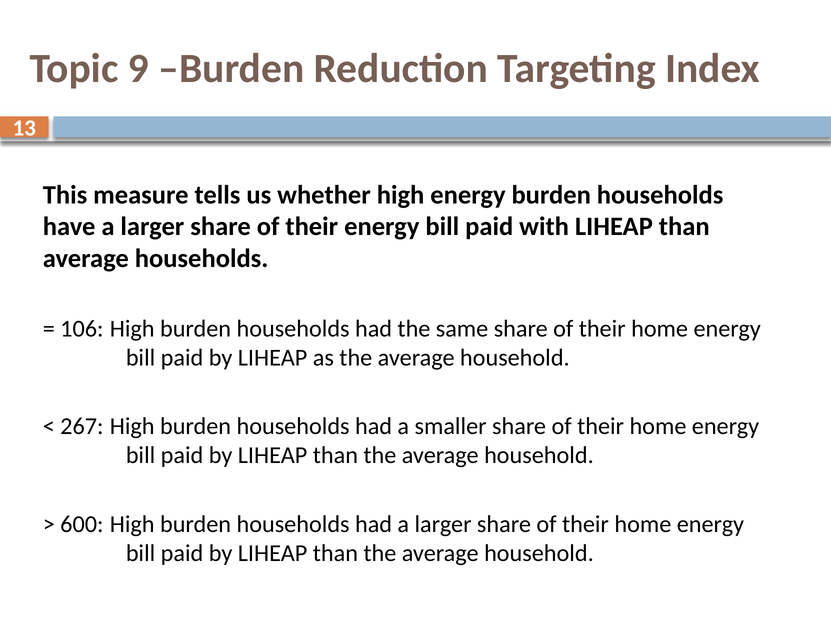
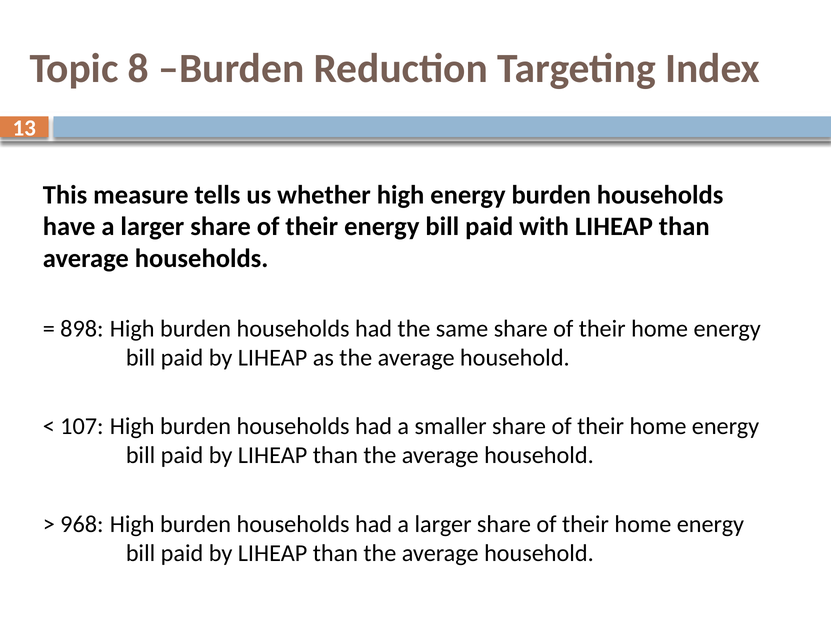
9: 9 -> 8 (138, 69)
106: 106 -> 898 (82, 329)
267: 267 -> 107 (82, 427)
600: 600 -> 968 (82, 524)
